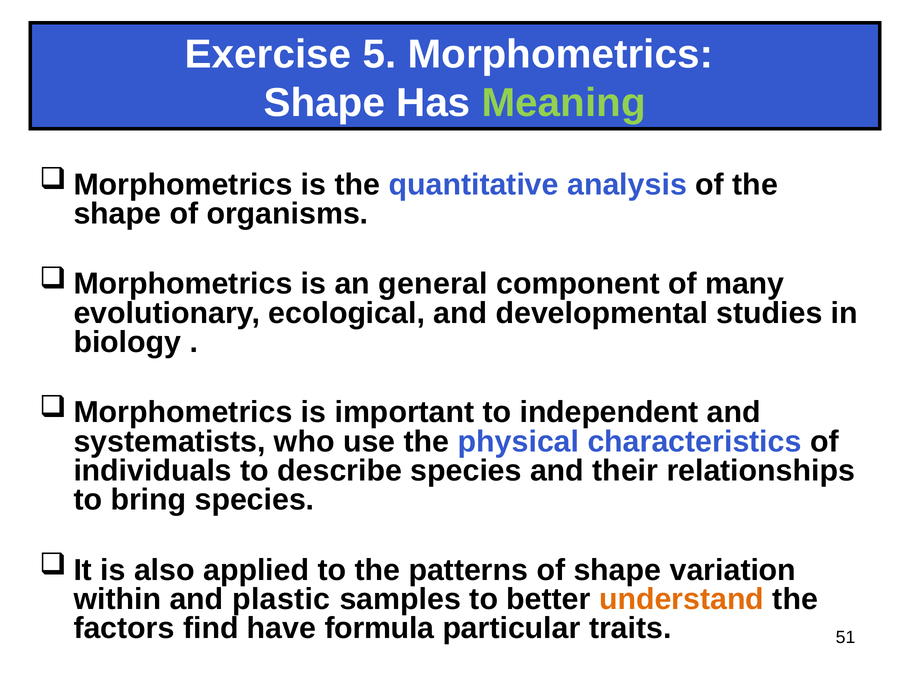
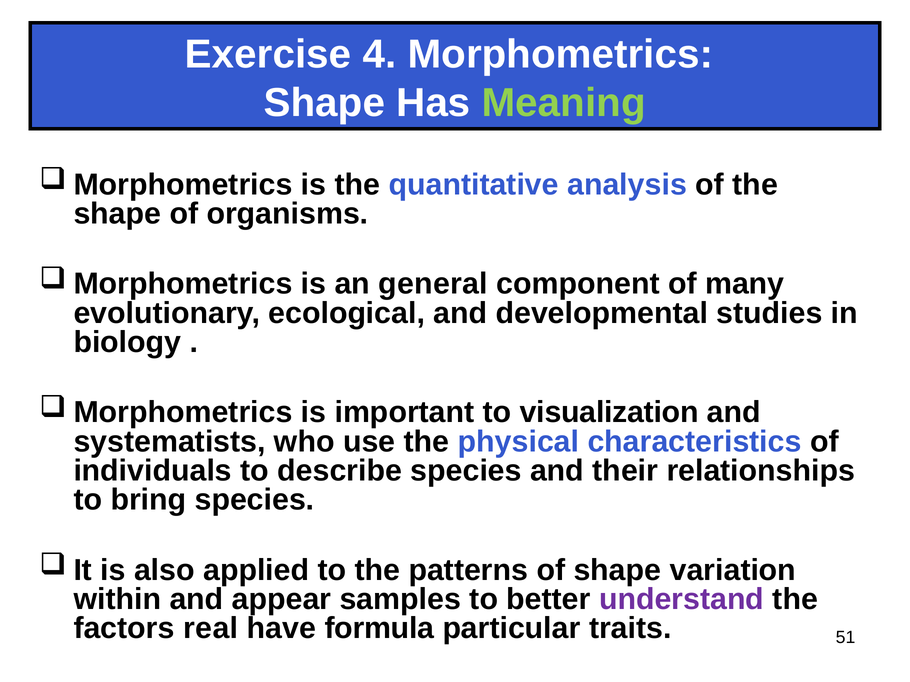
5: 5 -> 4 (379, 54)
independent: independent -> visualization (609, 413)
plastic: plastic -> appear (282, 600)
understand colour: orange -> purple (682, 600)
find: find -> real (211, 629)
